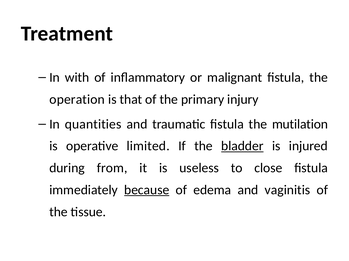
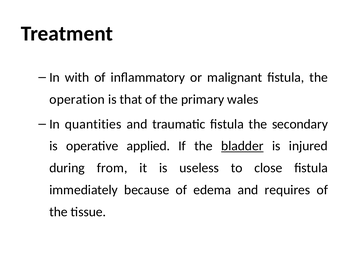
injury: injury -> wales (243, 100)
mutilation: mutilation -> secondary (300, 124)
limited: limited -> applied (148, 146)
because underline: present -> none (147, 190)
vaginitis: vaginitis -> requires (287, 190)
